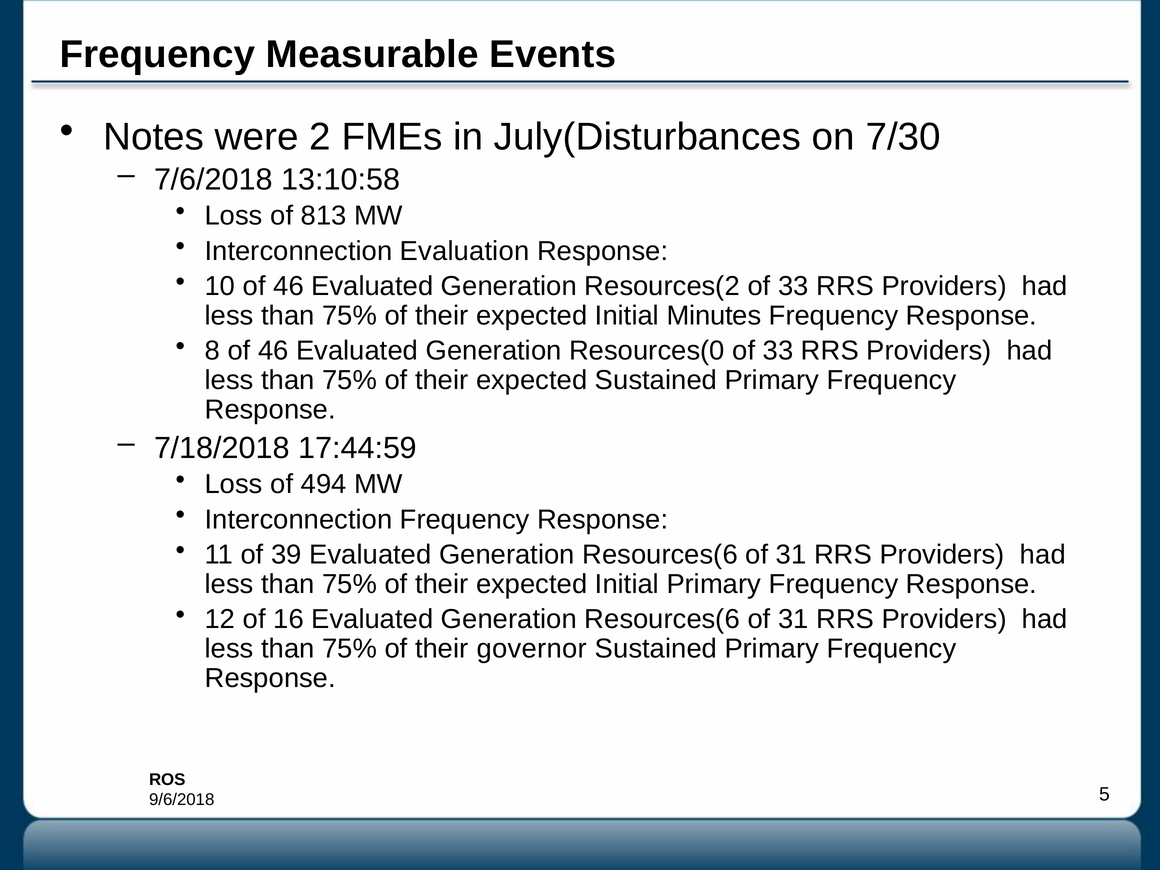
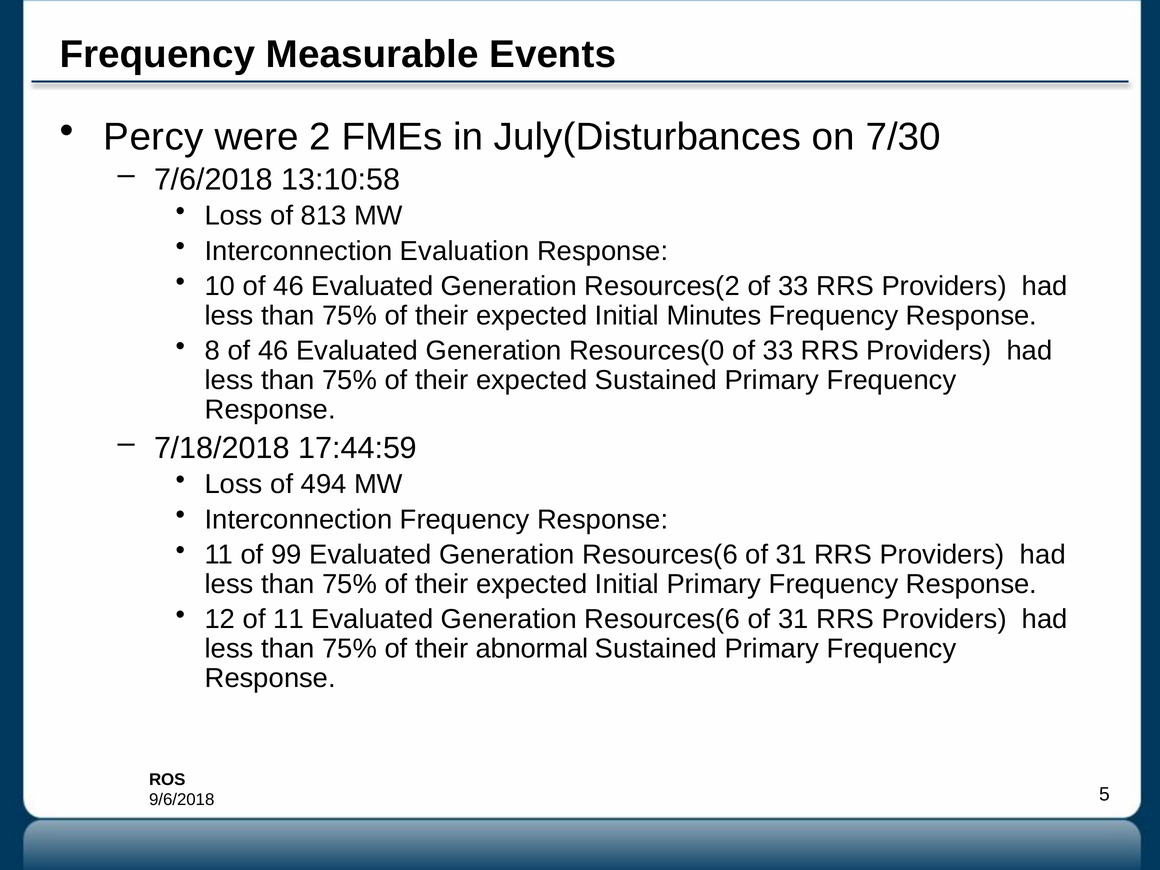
Notes: Notes -> Percy (154, 137)
39: 39 -> 99 (286, 555)
of 16: 16 -> 11 (289, 619)
governor: governor -> abnormal (532, 649)
